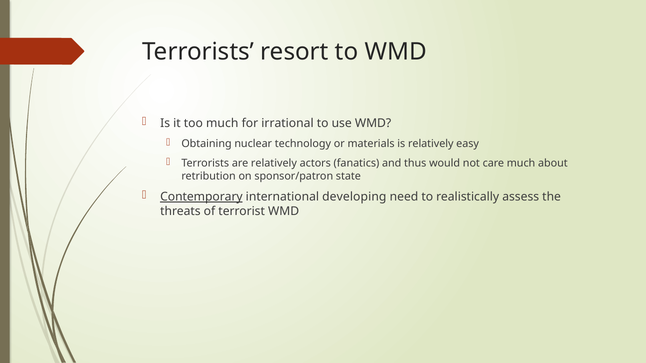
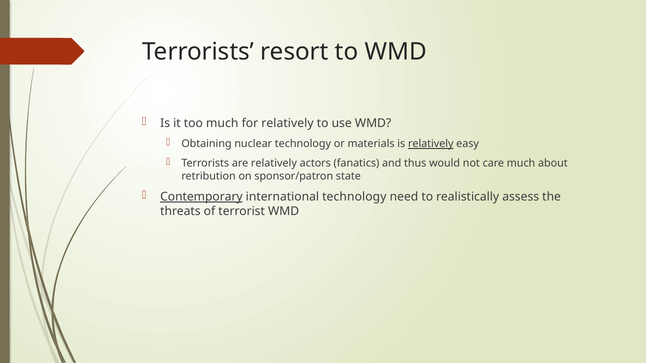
for irrational: irrational -> relatively (287, 124)
relatively underline: none -> present (431, 144)
international developing: developing -> technology (354, 197)
